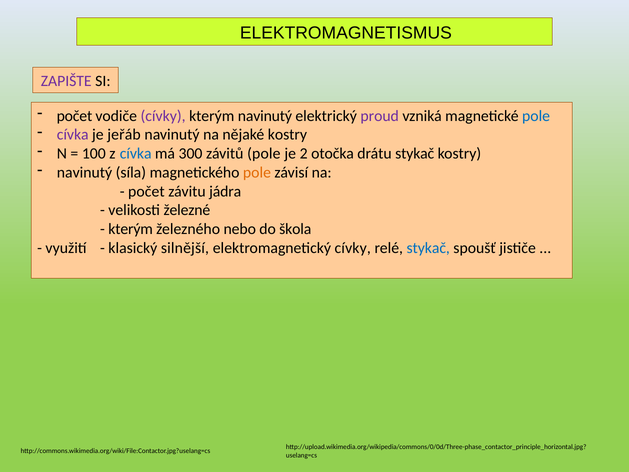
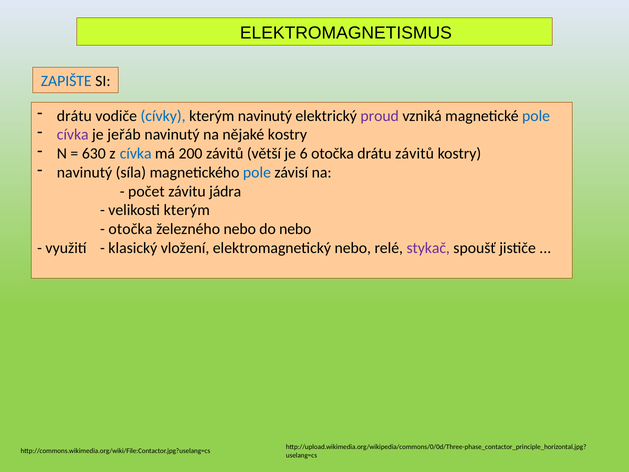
ZAPIŠTE colour: purple -> blue (66, 81)
počet: počet -> drátu (74, 116)
cívky colour: purple -> blue (163, 116)
100: 100 -> 630 (94, 154)
300: 300 -> 200 (191, 154)
závitů pole: pole -> větší (264, 154)
2: 2 -> 6 (304, 154)
drátu stykač: stykač -> závitů (415, 154)
pole colour: orange -> blue (257, 172)
velikosti železné: železné -> kterým (187, 210)
kterým: kterým -> otočka (130, 229)
do škola: škola -> nebo (295, 229)
silnější: silnější -> vložení (185, 248)
elektromagnetický cívky: cívky -> nebo (353, 248)
stykač colour: blue -> purple (428, 248)
